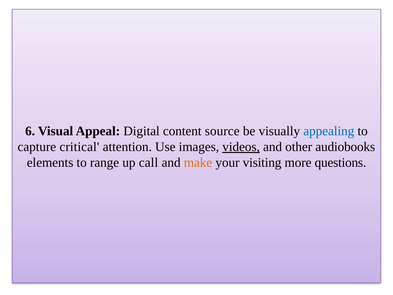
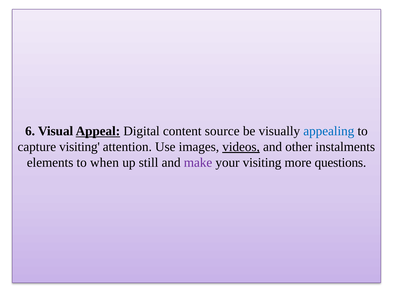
Appeal underline: none -> present (98, 131)
capture critical: critical -> visiting (80, 147)
audiobooks: audiobooks -> instalments (345, 147)
range: range -> when (105, 162)
call: call -> still (149, 162)
make colour: orange -> purple (198, 162)
